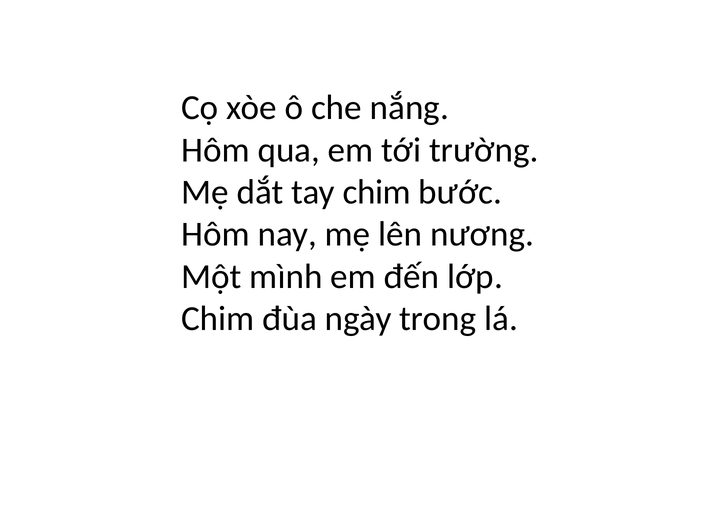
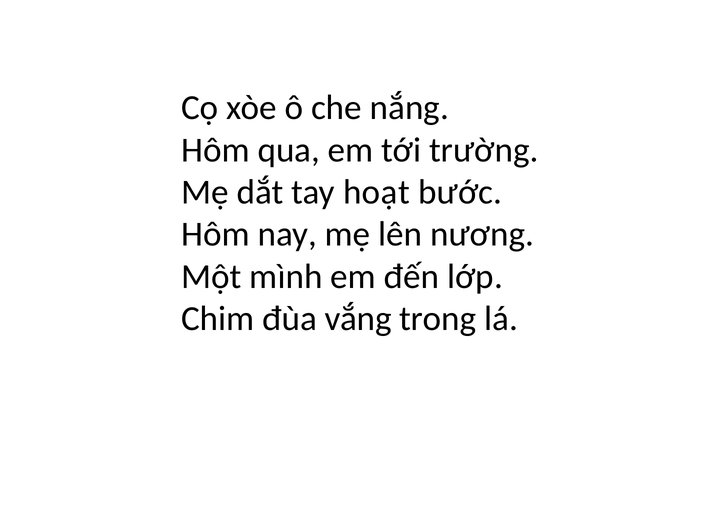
tay chim: chim -> hoạt (376, 192)
ngày: ngày -> vắng (358, 319)
